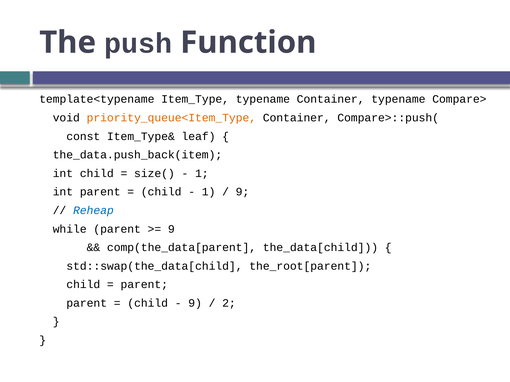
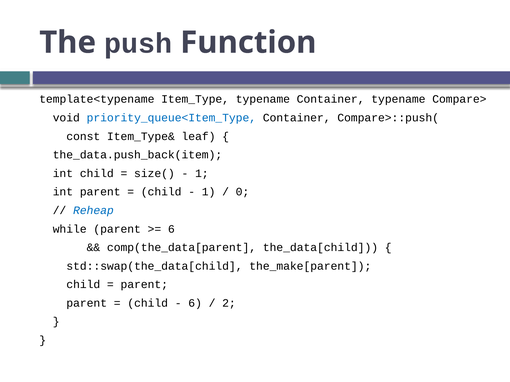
priority_queue<Item_Type colour: orange -> blue (171, 118)
9: 9 -> 0 (242, 192)
9: 9 -> 6 (171, 229)
the_root[parent: the_root[parent -> the_make[parent (310, 266)
9: 9 -> 6 (195, 303)
